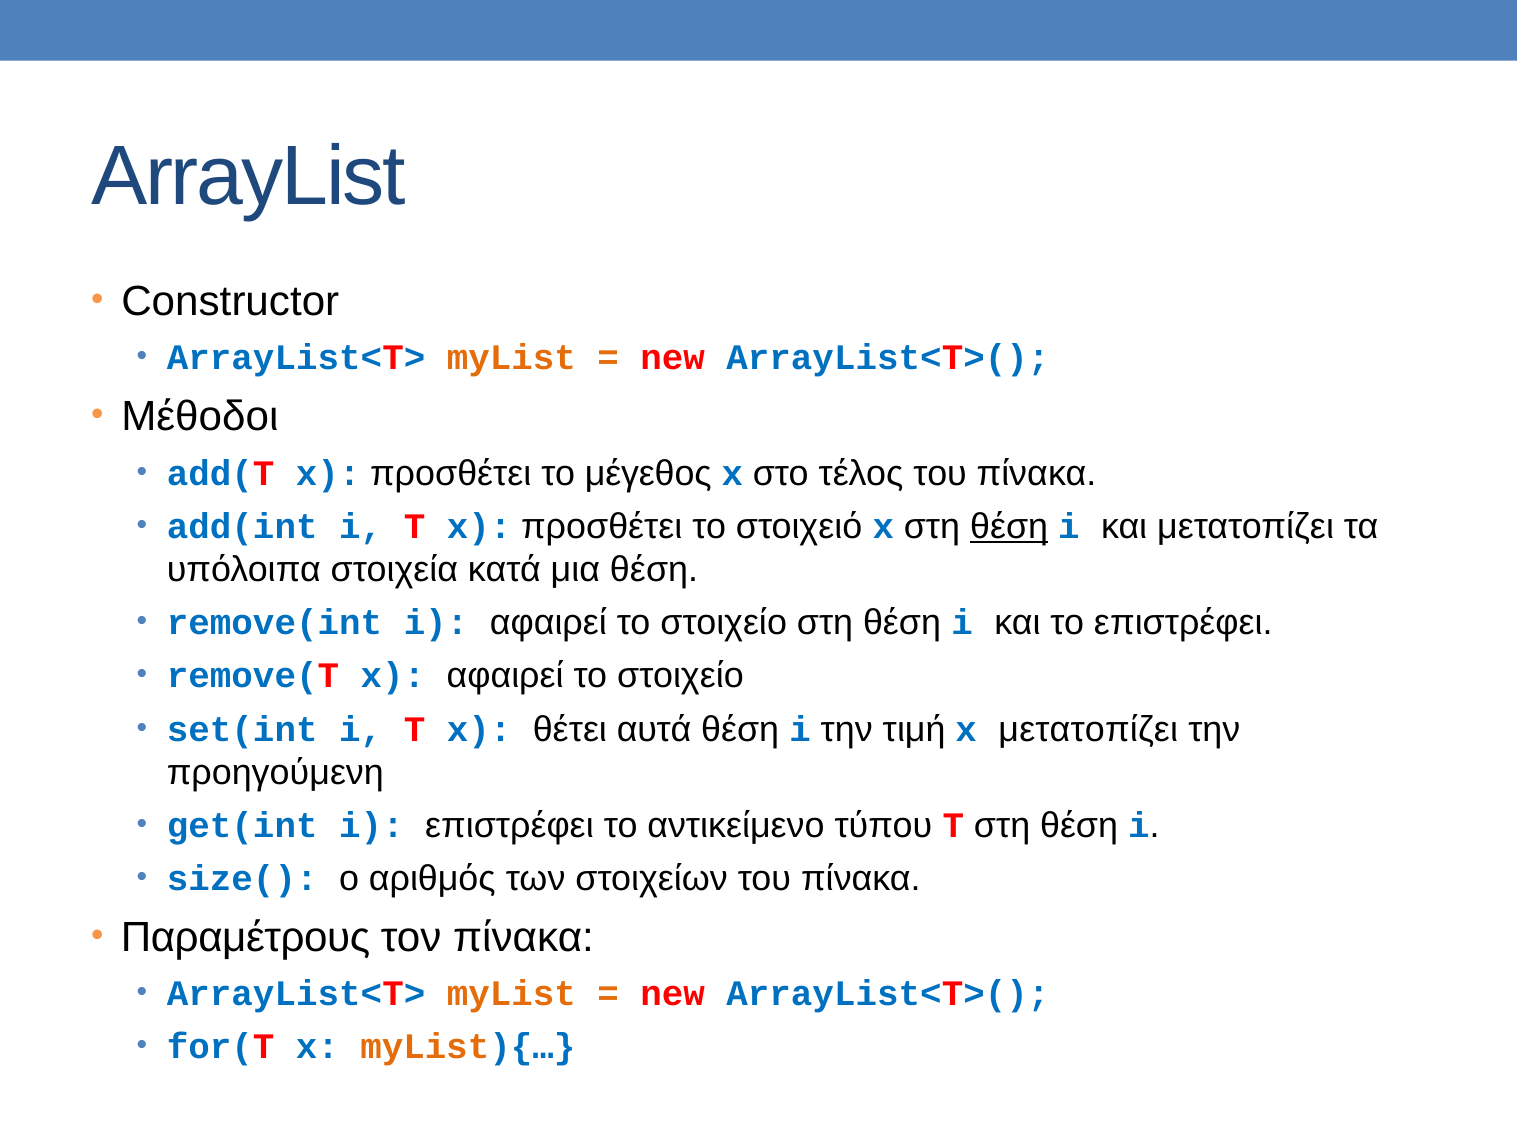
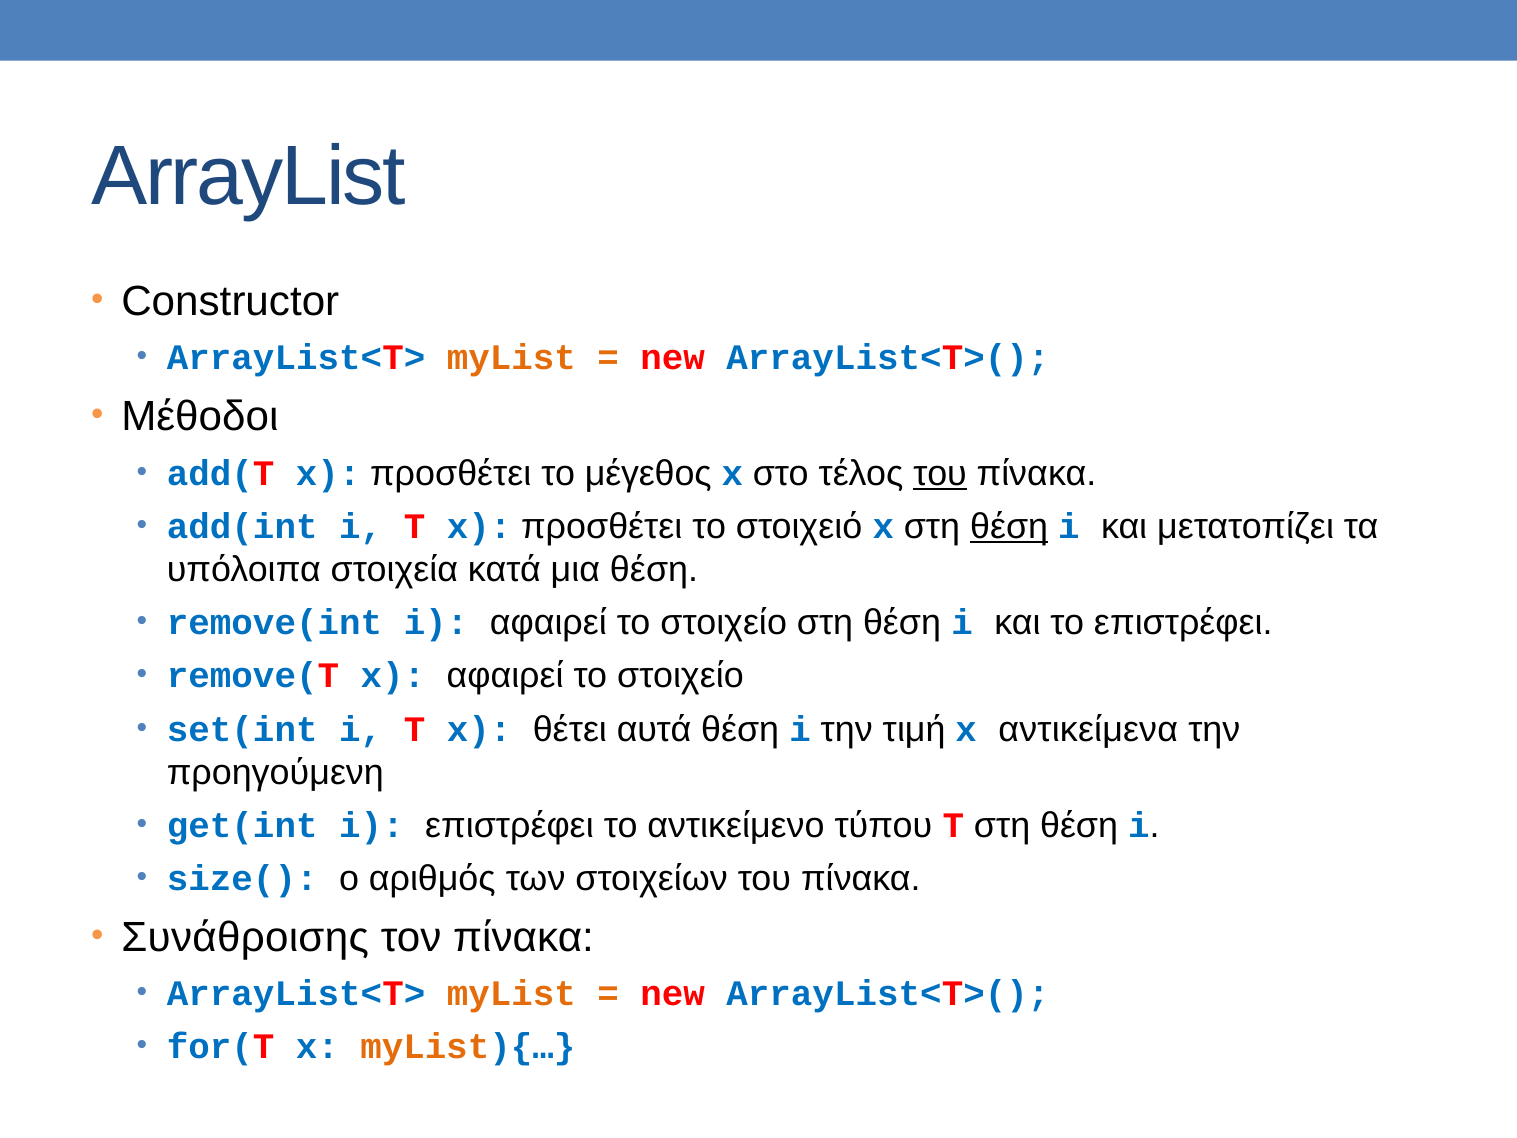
του underline: none -> present (940, 473)
x μετατοπίζει: μετατοπίζει -> αντικείμενα (1088, 729)
Παραμέτρους: Παραμέτρους -> Συνάθροισης (245, 937)
